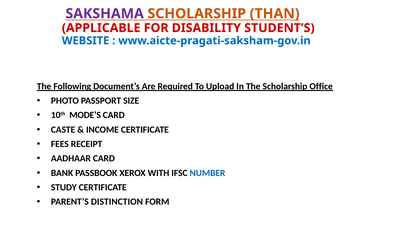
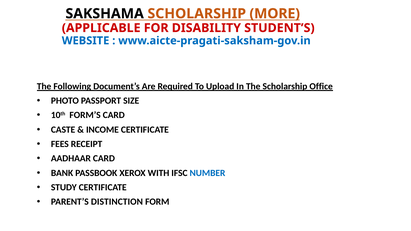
SAKSHAMA colour: purple -> black (105, 14)
THAN: THAN -> MORE (275, 14)
MODE’S: MODE’S -> FORM’S (85, 115)
